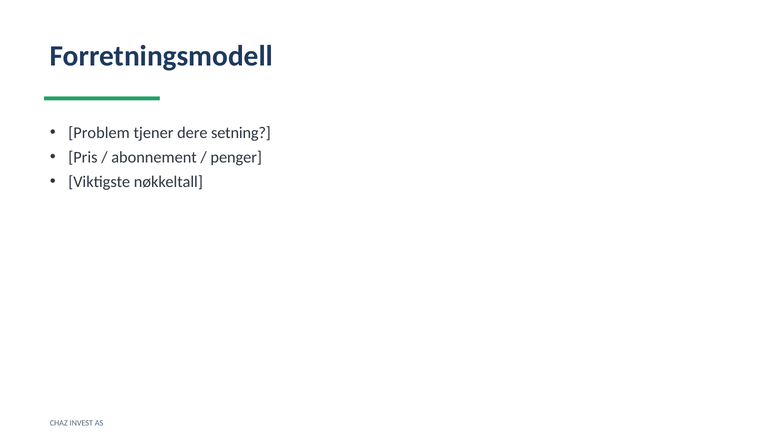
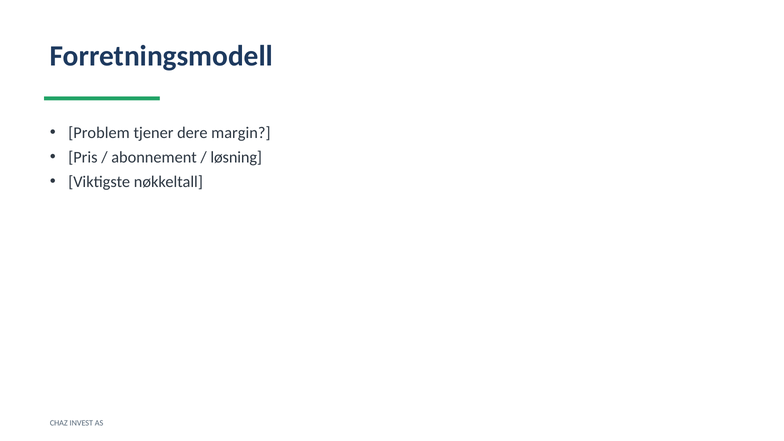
setning: setning -> margin (241, 133)
penger: penger -> løsning (236, 157)
